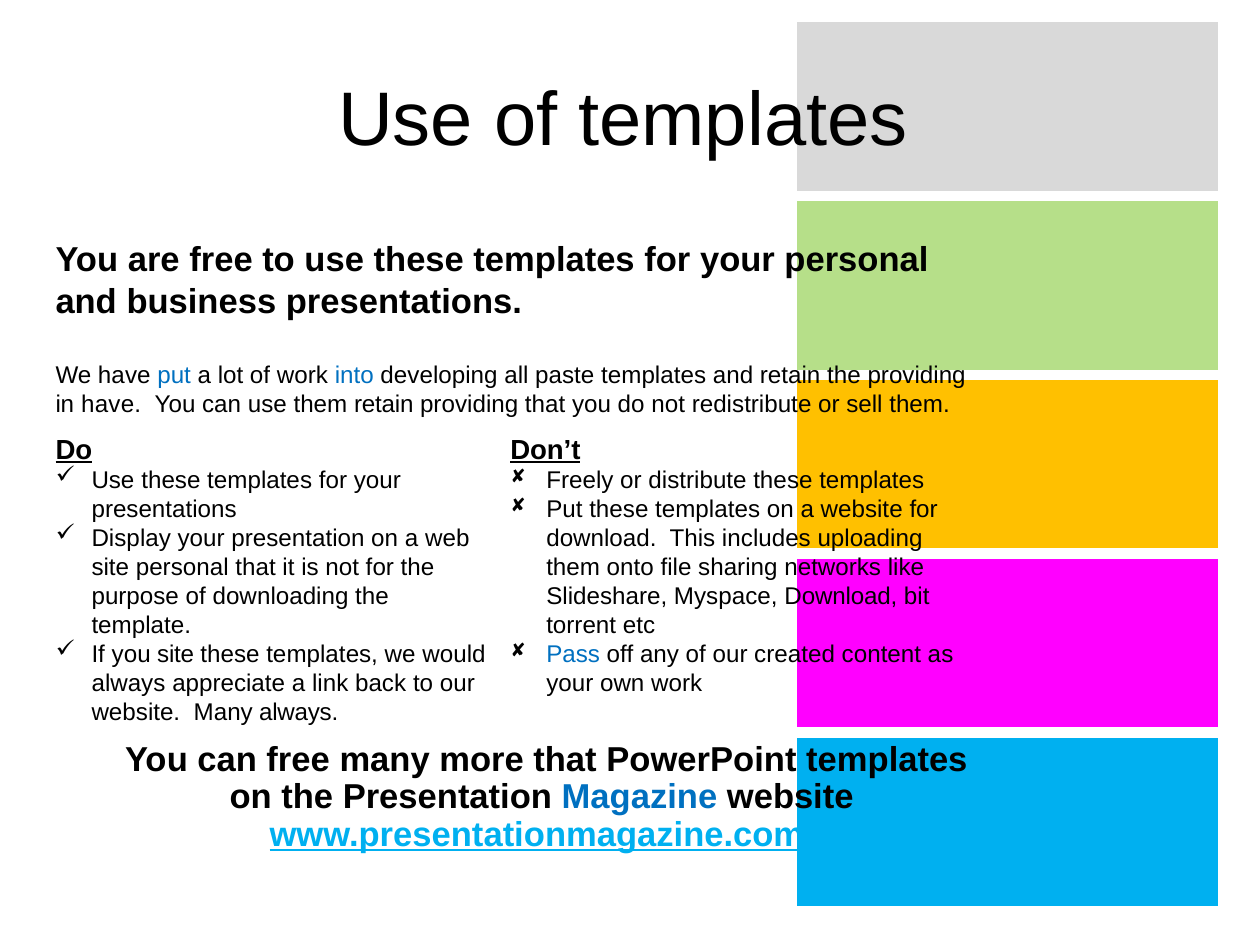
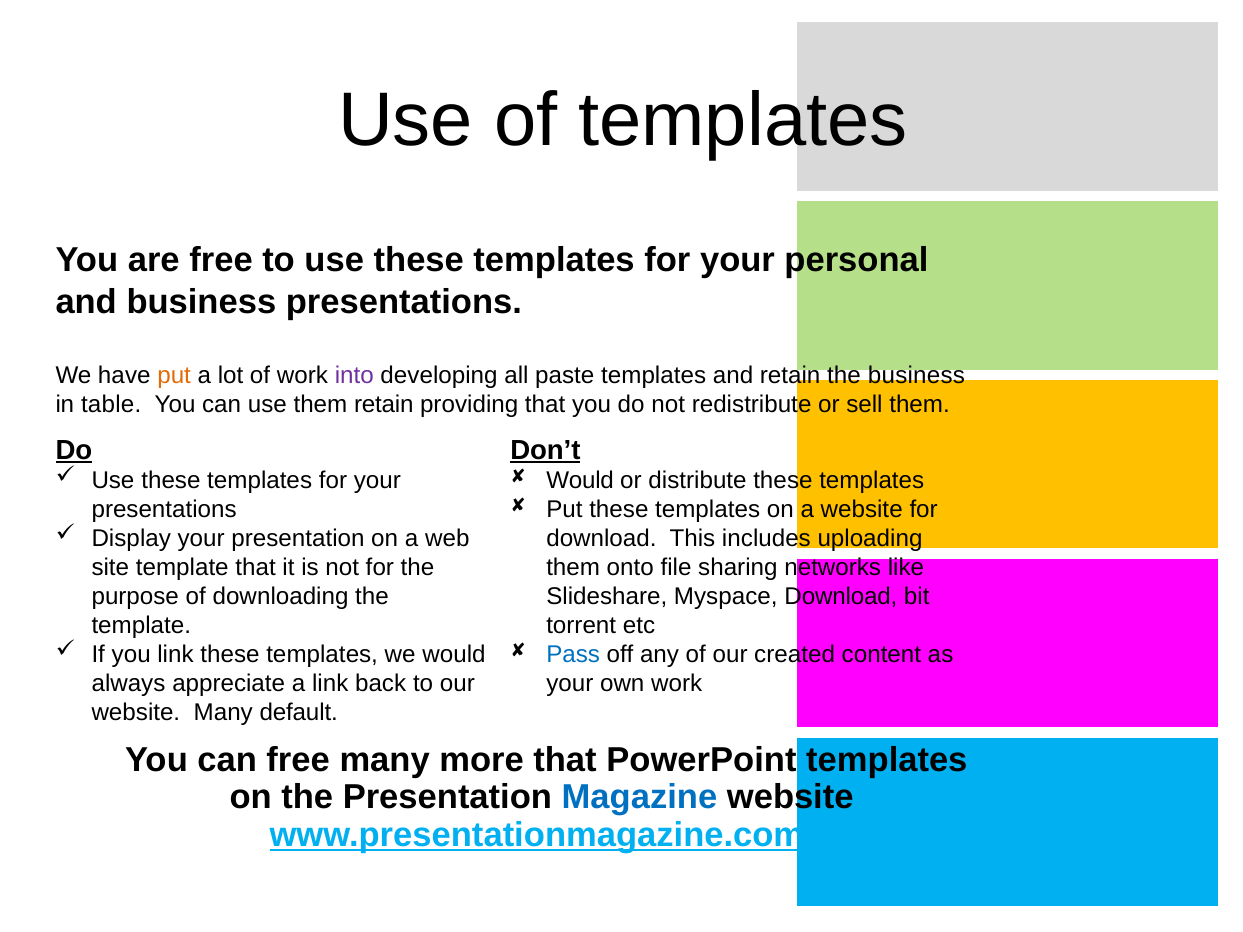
put colour: blue -> orange (174, 376)
into colour: blue -> purple (354, 376)
the providing: providing -> business (916, 376)
in have: have -> table (111, 405)
Freely: Freely -> Would (580, 481)
site personal: personal -> template (182, 568)
you site: site -> link (175, 655)
Many always: always -> default (299, 713)
